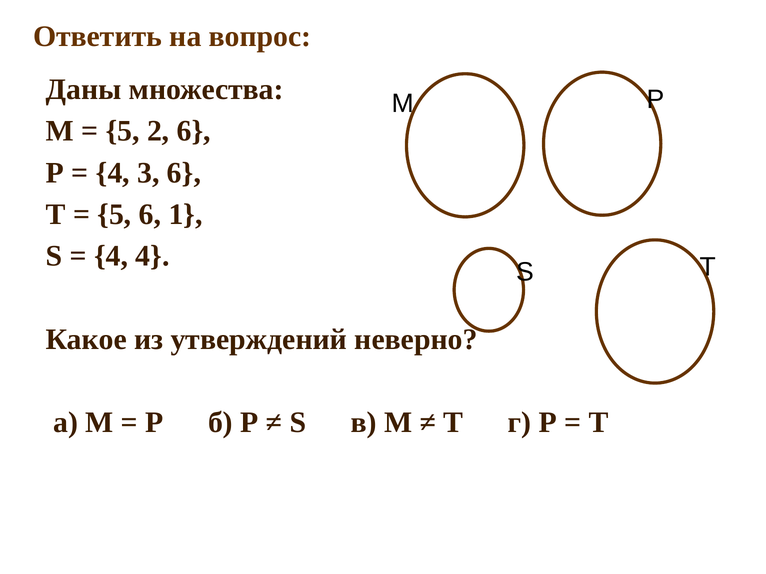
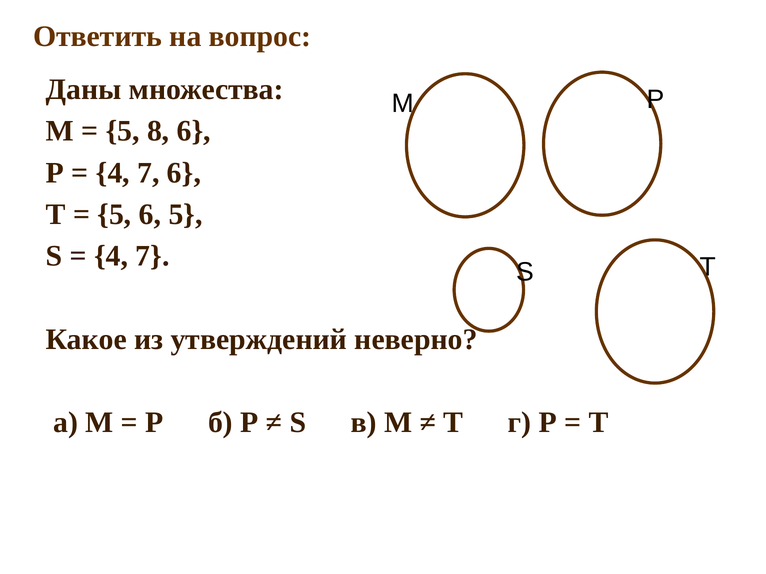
2: 2 -> 8 (158, 131)
3: 3 -> 7 (148, 173)
6 1: 1 -> 5 (186, 215)
4: 4 -> 7 (153, 256)
